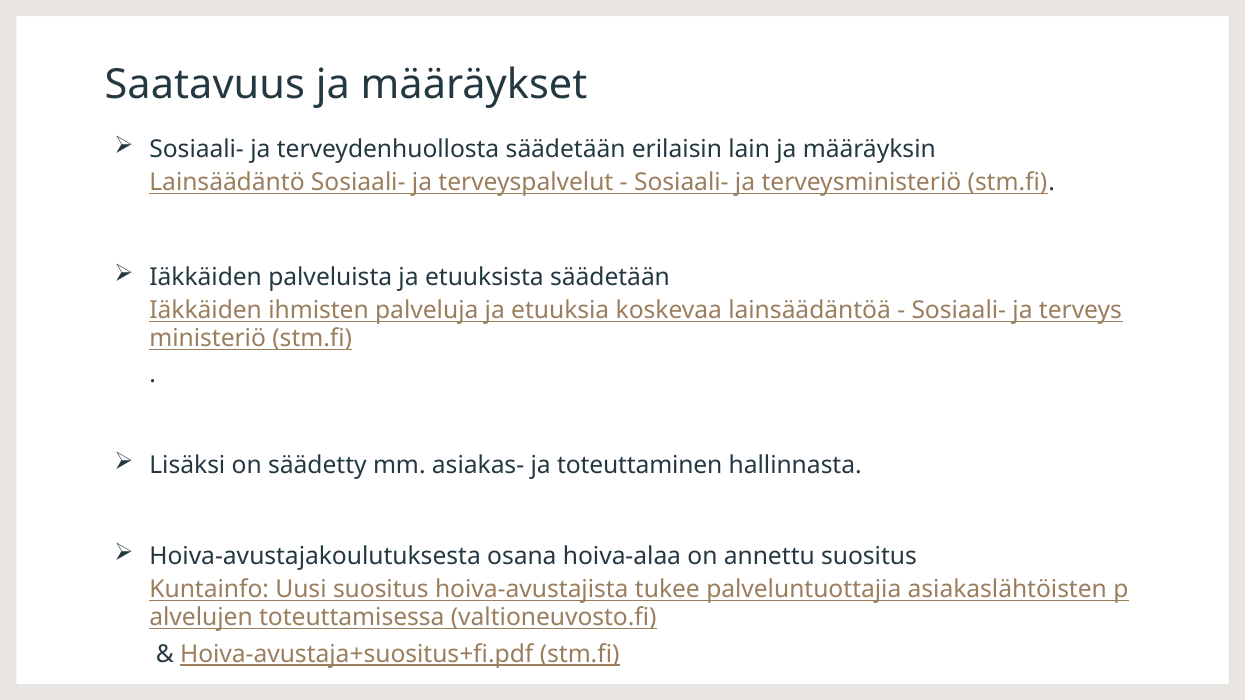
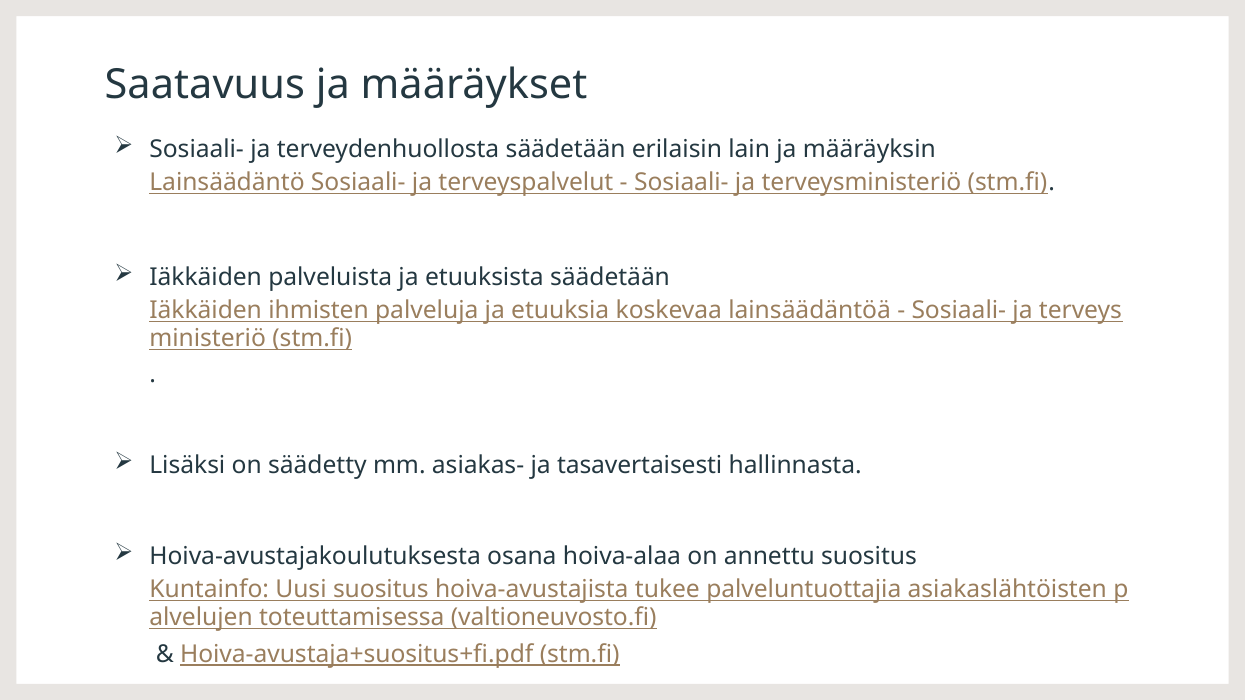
toteuttaminen: toteuttaminen -> tasavertaisesti (640, 466)
